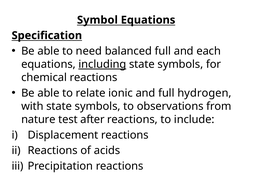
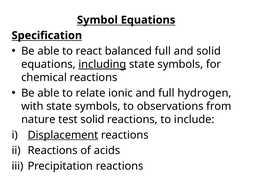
need: need -> react (89, 51)
and each: each -> solid (209, 51)
test after: after -> solid (92, 119)
Displacement underline: none -> present (63, 135)
